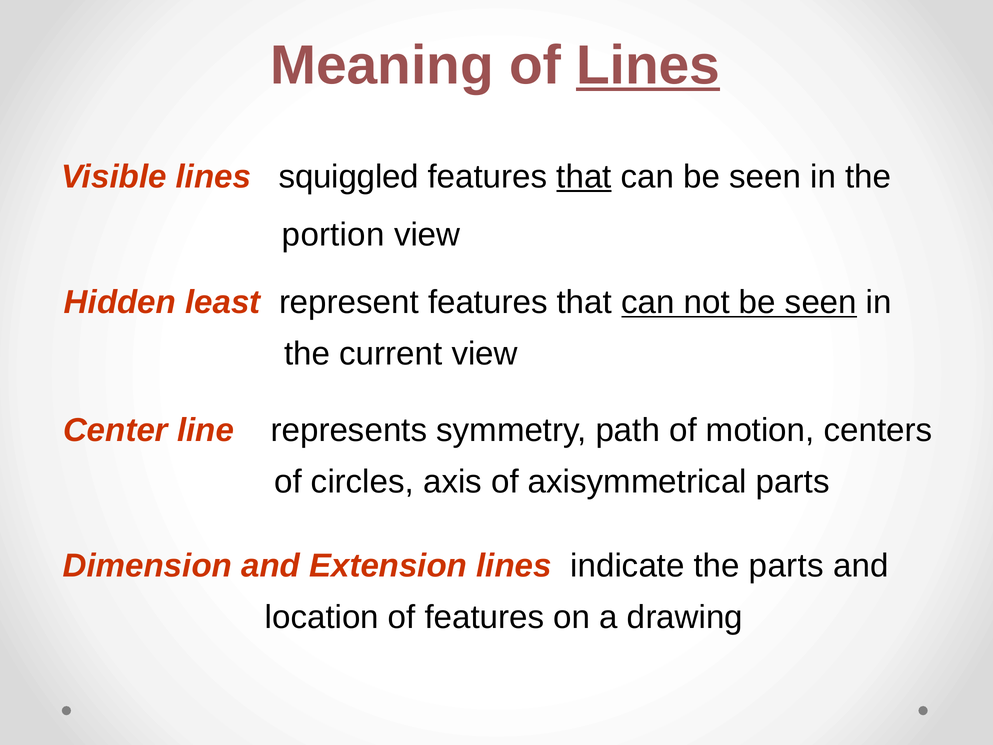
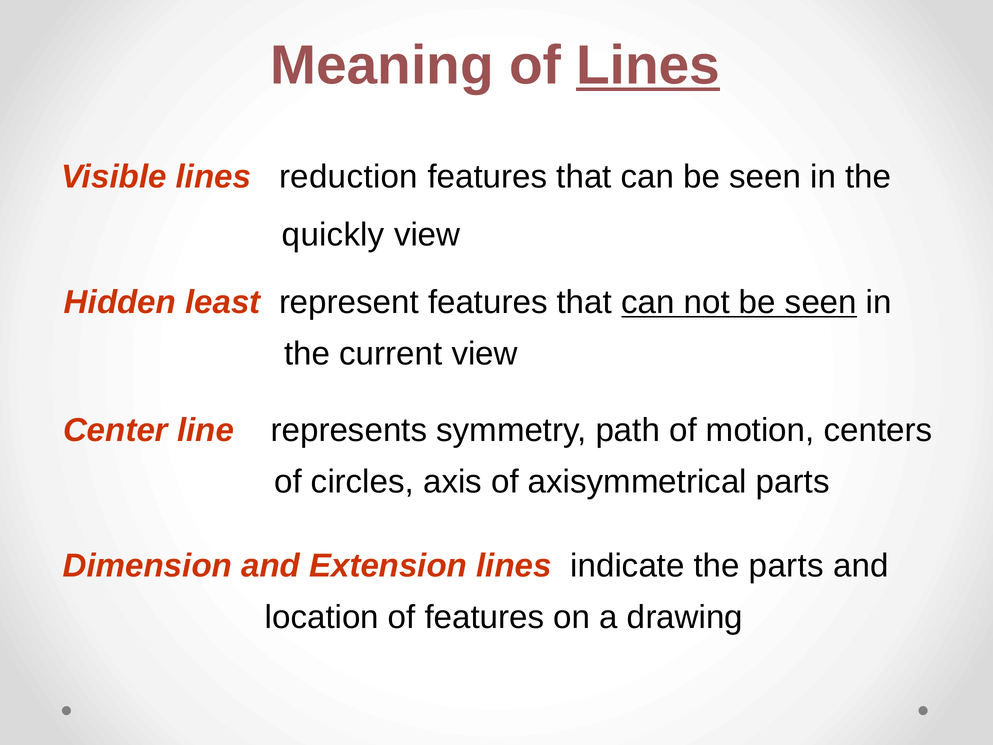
squiggled: squiggled -> reduction (348, 177)
that underline: present -> none (584, 177)
portion: portion -> quickly (333, 235)
